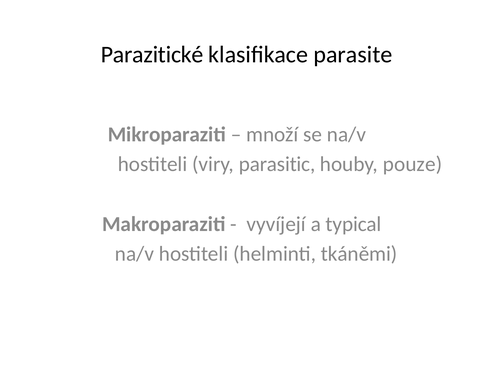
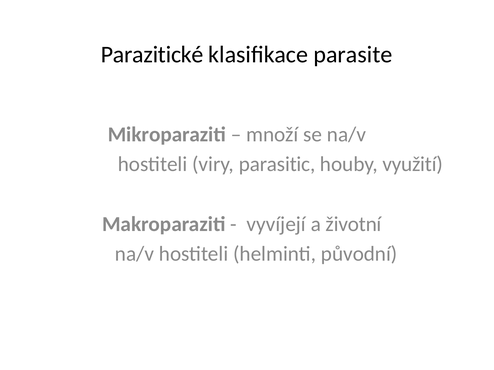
pouze: pouze -> využití (413, 164)
typical: typical -> životní (354, 224)
tkáněmi: tkáněmi -> původní (359, 254)
